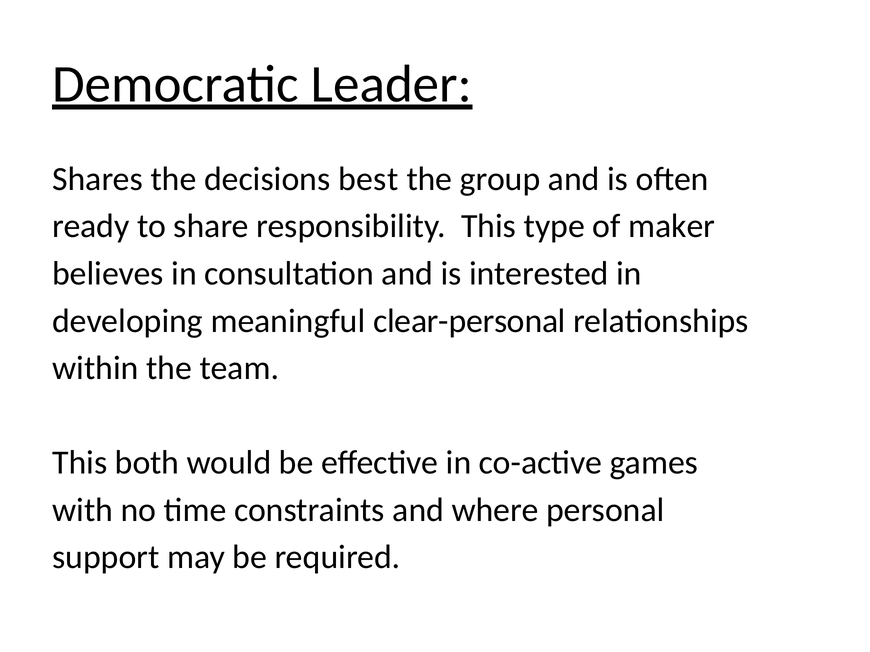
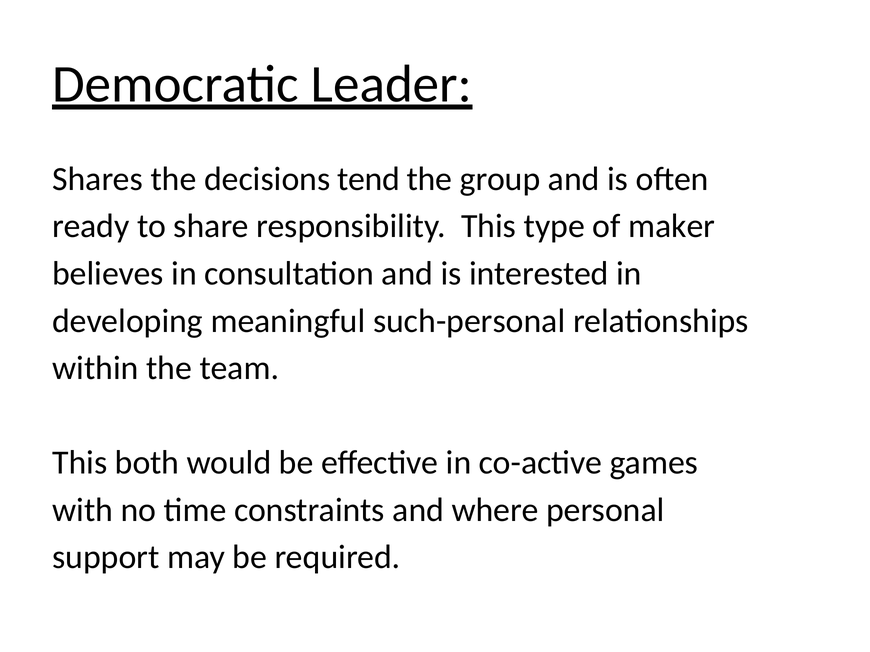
best: best -> tend (369, 179)
clear-personal: clear-personal -> such-personal (469, 321)
